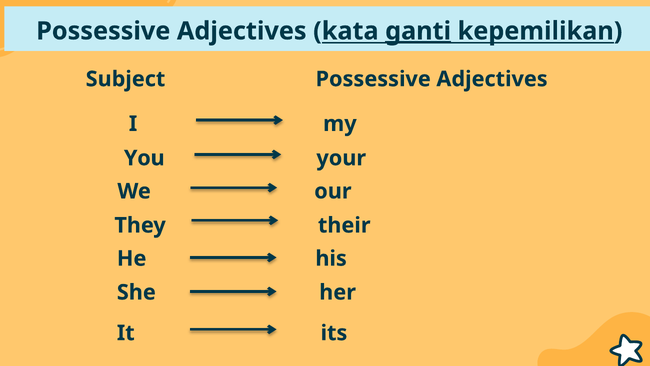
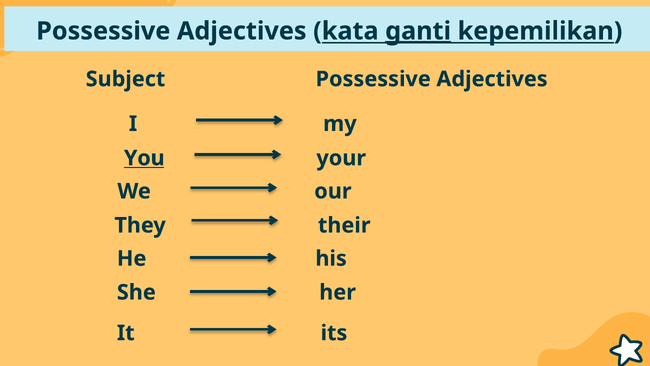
You underline: none -> present (144, 158)
